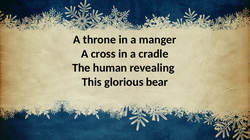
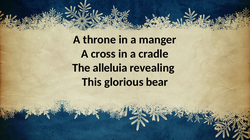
human: human -> alleluia (110, 68)
